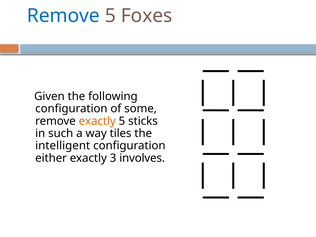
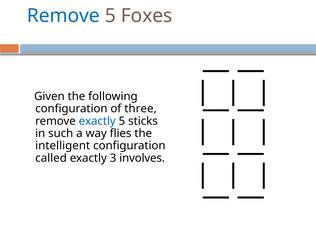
some: some -> three (141, 109)
exactly colour: orange -> blue (97, 121)
tiles: tiles -> flies (121, 133)
either: either -> called (51, 158)
